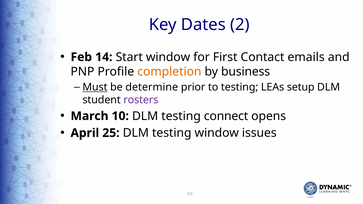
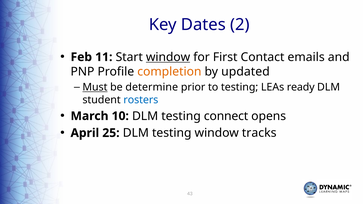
14: 14 -> 11 (104, 57)
window underline: none -> present (168, 57)
business: business -> updated (245, 72)
setup: setup -> ready (301, 87)
rosters colour: purple -> blue (141, 100)
issues: issues -> tracks (259, 133)
